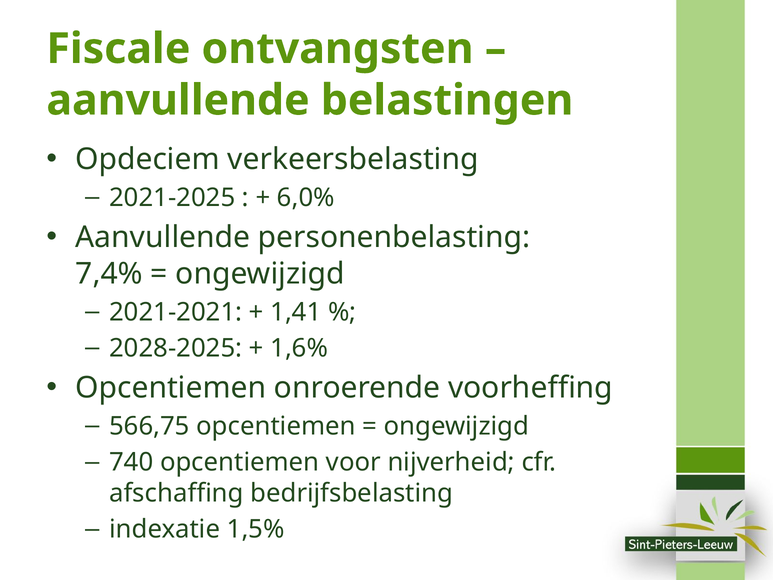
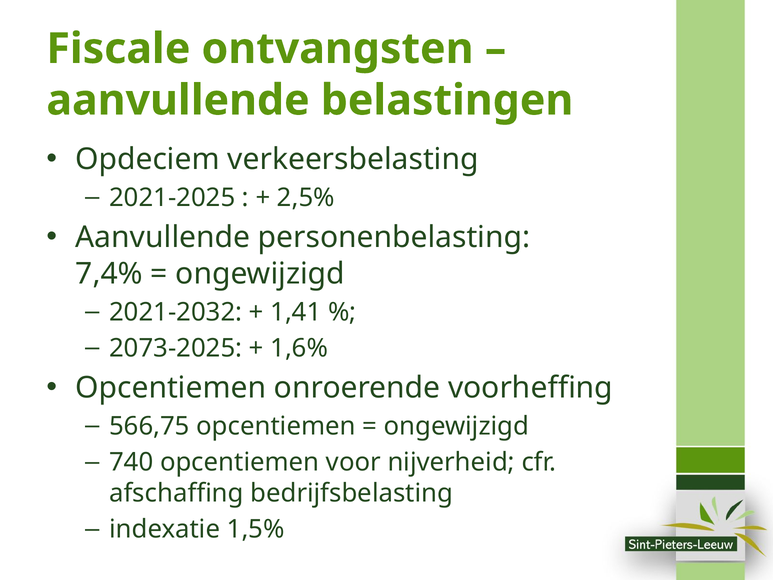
6,0%: 6,0% -> 2,5% (306, 198)
2021-2021: 2021-2021 -> 2021-2032 (176, 312)
2028-2025: 2028-2025 -> 2073-2025 (176, 348)
